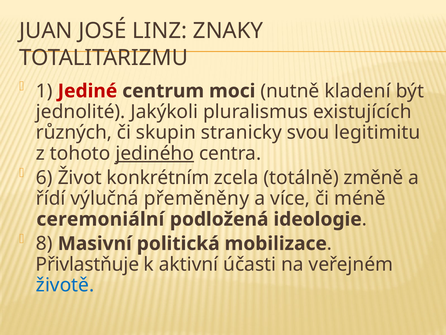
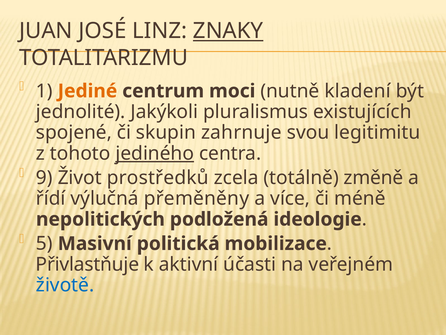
ZNAKY underline: none -> present (228, 31)
Jediné colour: red -> orange (87, 91)
různých: různých -> spojené (74, 132)
stranicky: stranicky -> zahrnuje (241, 132)
6: 6 -> 9 (44, 177)
konkrétním: konkrétním -> prostředků (158, 177)
ceremoniální: ceremoniální -> nepolitických (100, 219)
8: 8 -> 5 (44, 243)
